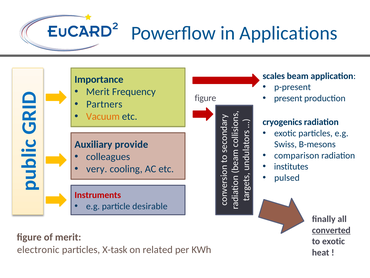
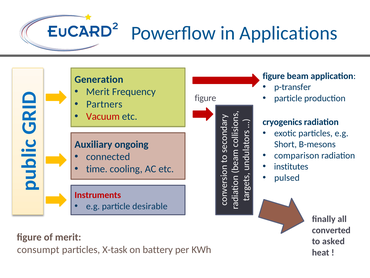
scales: scales -> figure (274, 76)
Importance: Importance -> Generation (99, 79)
p-present: p-present -> p-transfer (293, 87)
present: present -> particle (288, 98)
Vacuum colour: orange -> red (103, 116)
provide: provide -> ongoing (132, 144)
Swiss: Swiss -> Short (285, 144)
colleagues: colleagues -> connected (108, 156)
very: very -> time (97, 169)
converted underline: present -> none (331, 230)
to exotic: exotic -> asked (333, 241)
electronic: electronic -> consumpt (38, 249)
related: related -> battery (158, 249)
